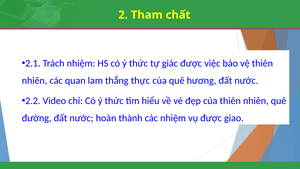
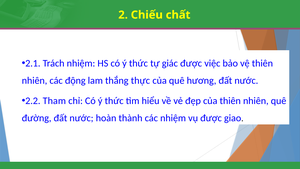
Tham: Tham -> Chiếu (147, 15)
quan: quan -> động (75, 80)
Video: Video -> Tham (54, 101)
